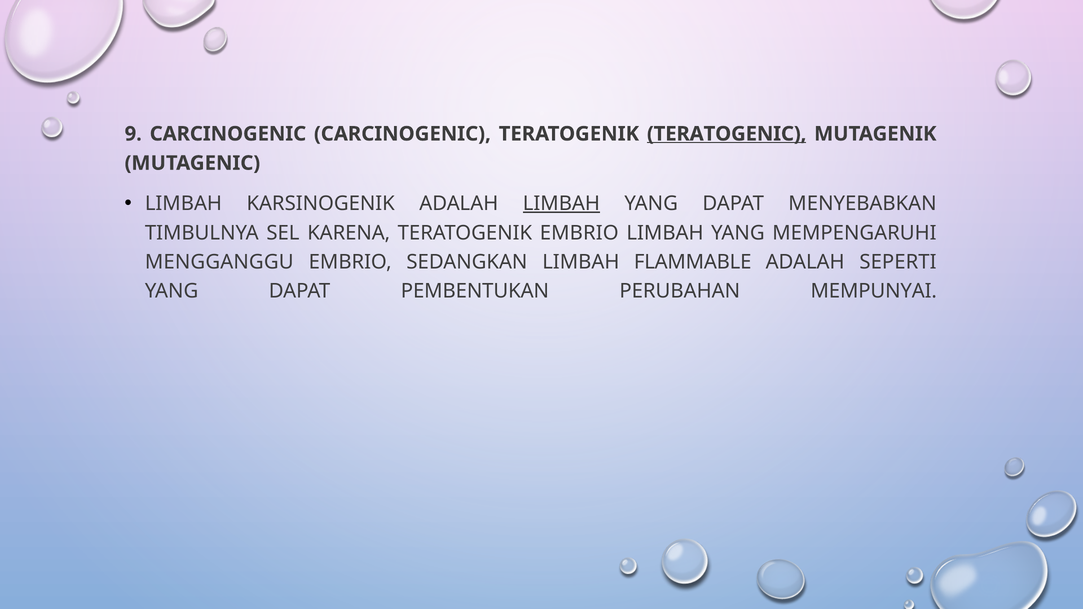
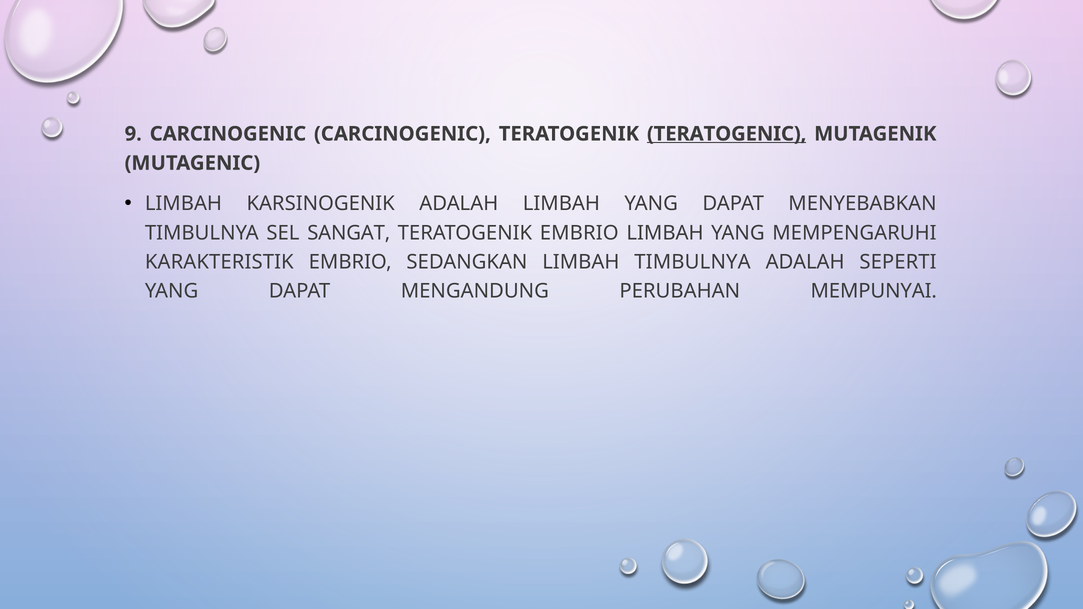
LIMBAH underline: present -> none (561, 204)
KARENA: KARENA -> SANGAT (349, 233)
MENGGANGGU: MENGGANGGU -> KARAKTERISTIK (219, 262)
LIMBAH FLAMMABLE: FLAMMABLE -> TIMBULNYA (692, 262)
PEMBENTUKAN: PEMBENTUKAN -> MENGANDUNG (475, 291)
